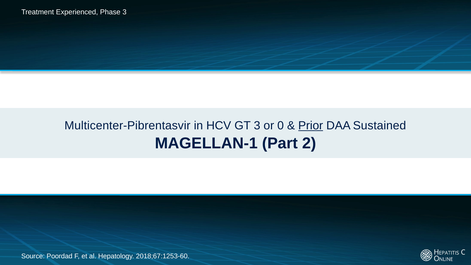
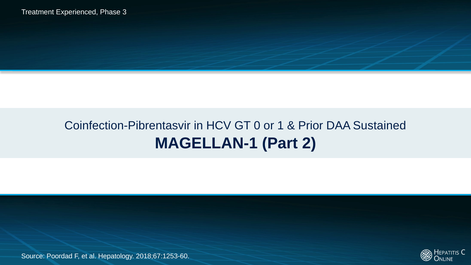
Multicenter-Pibrentasvir: Multicenter-Pibrentasvir -> Coinfection-Pibrentasvir (128, 126)
GT 3: 3 -> 0 (257, 126)
0: 0 -> 1 (281, 126)
Prior underline: present -> none (311, 126)
